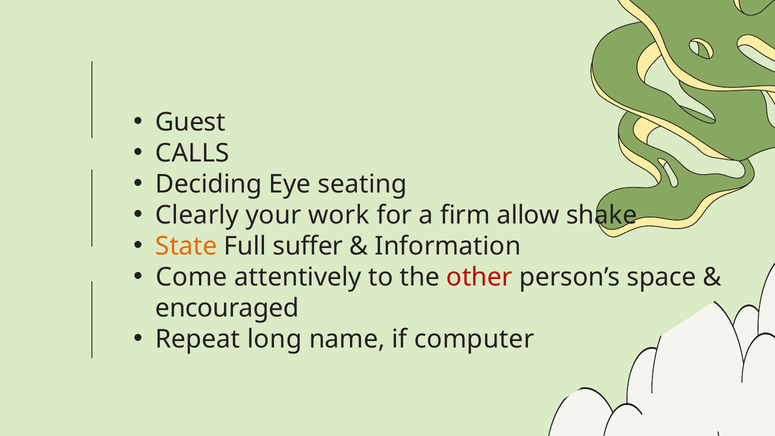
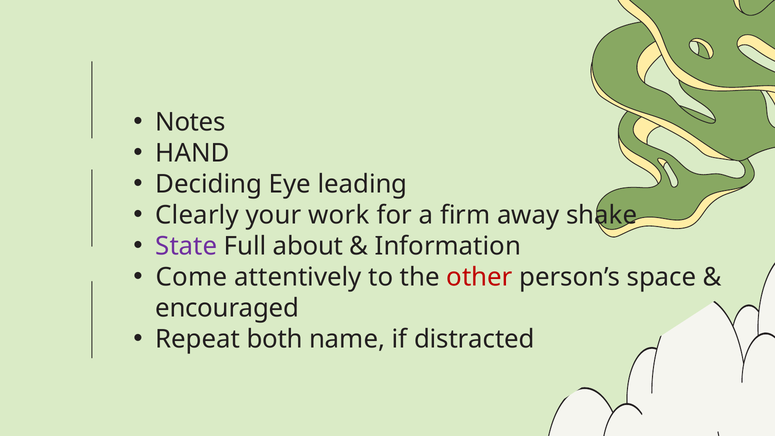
Guest: Guest -> Notes (190, 122)
CALLS: CALLS -> HAND (192, 153)
seating: seating -> leading (363, 184)
allow: allow -> away (528, 215)
State colour: orange -> purple (186, 246)
suffer: suffer -> about (308, 246)
long: long -> both (275, 339)
computer: computer -> distracted (474, 339)
